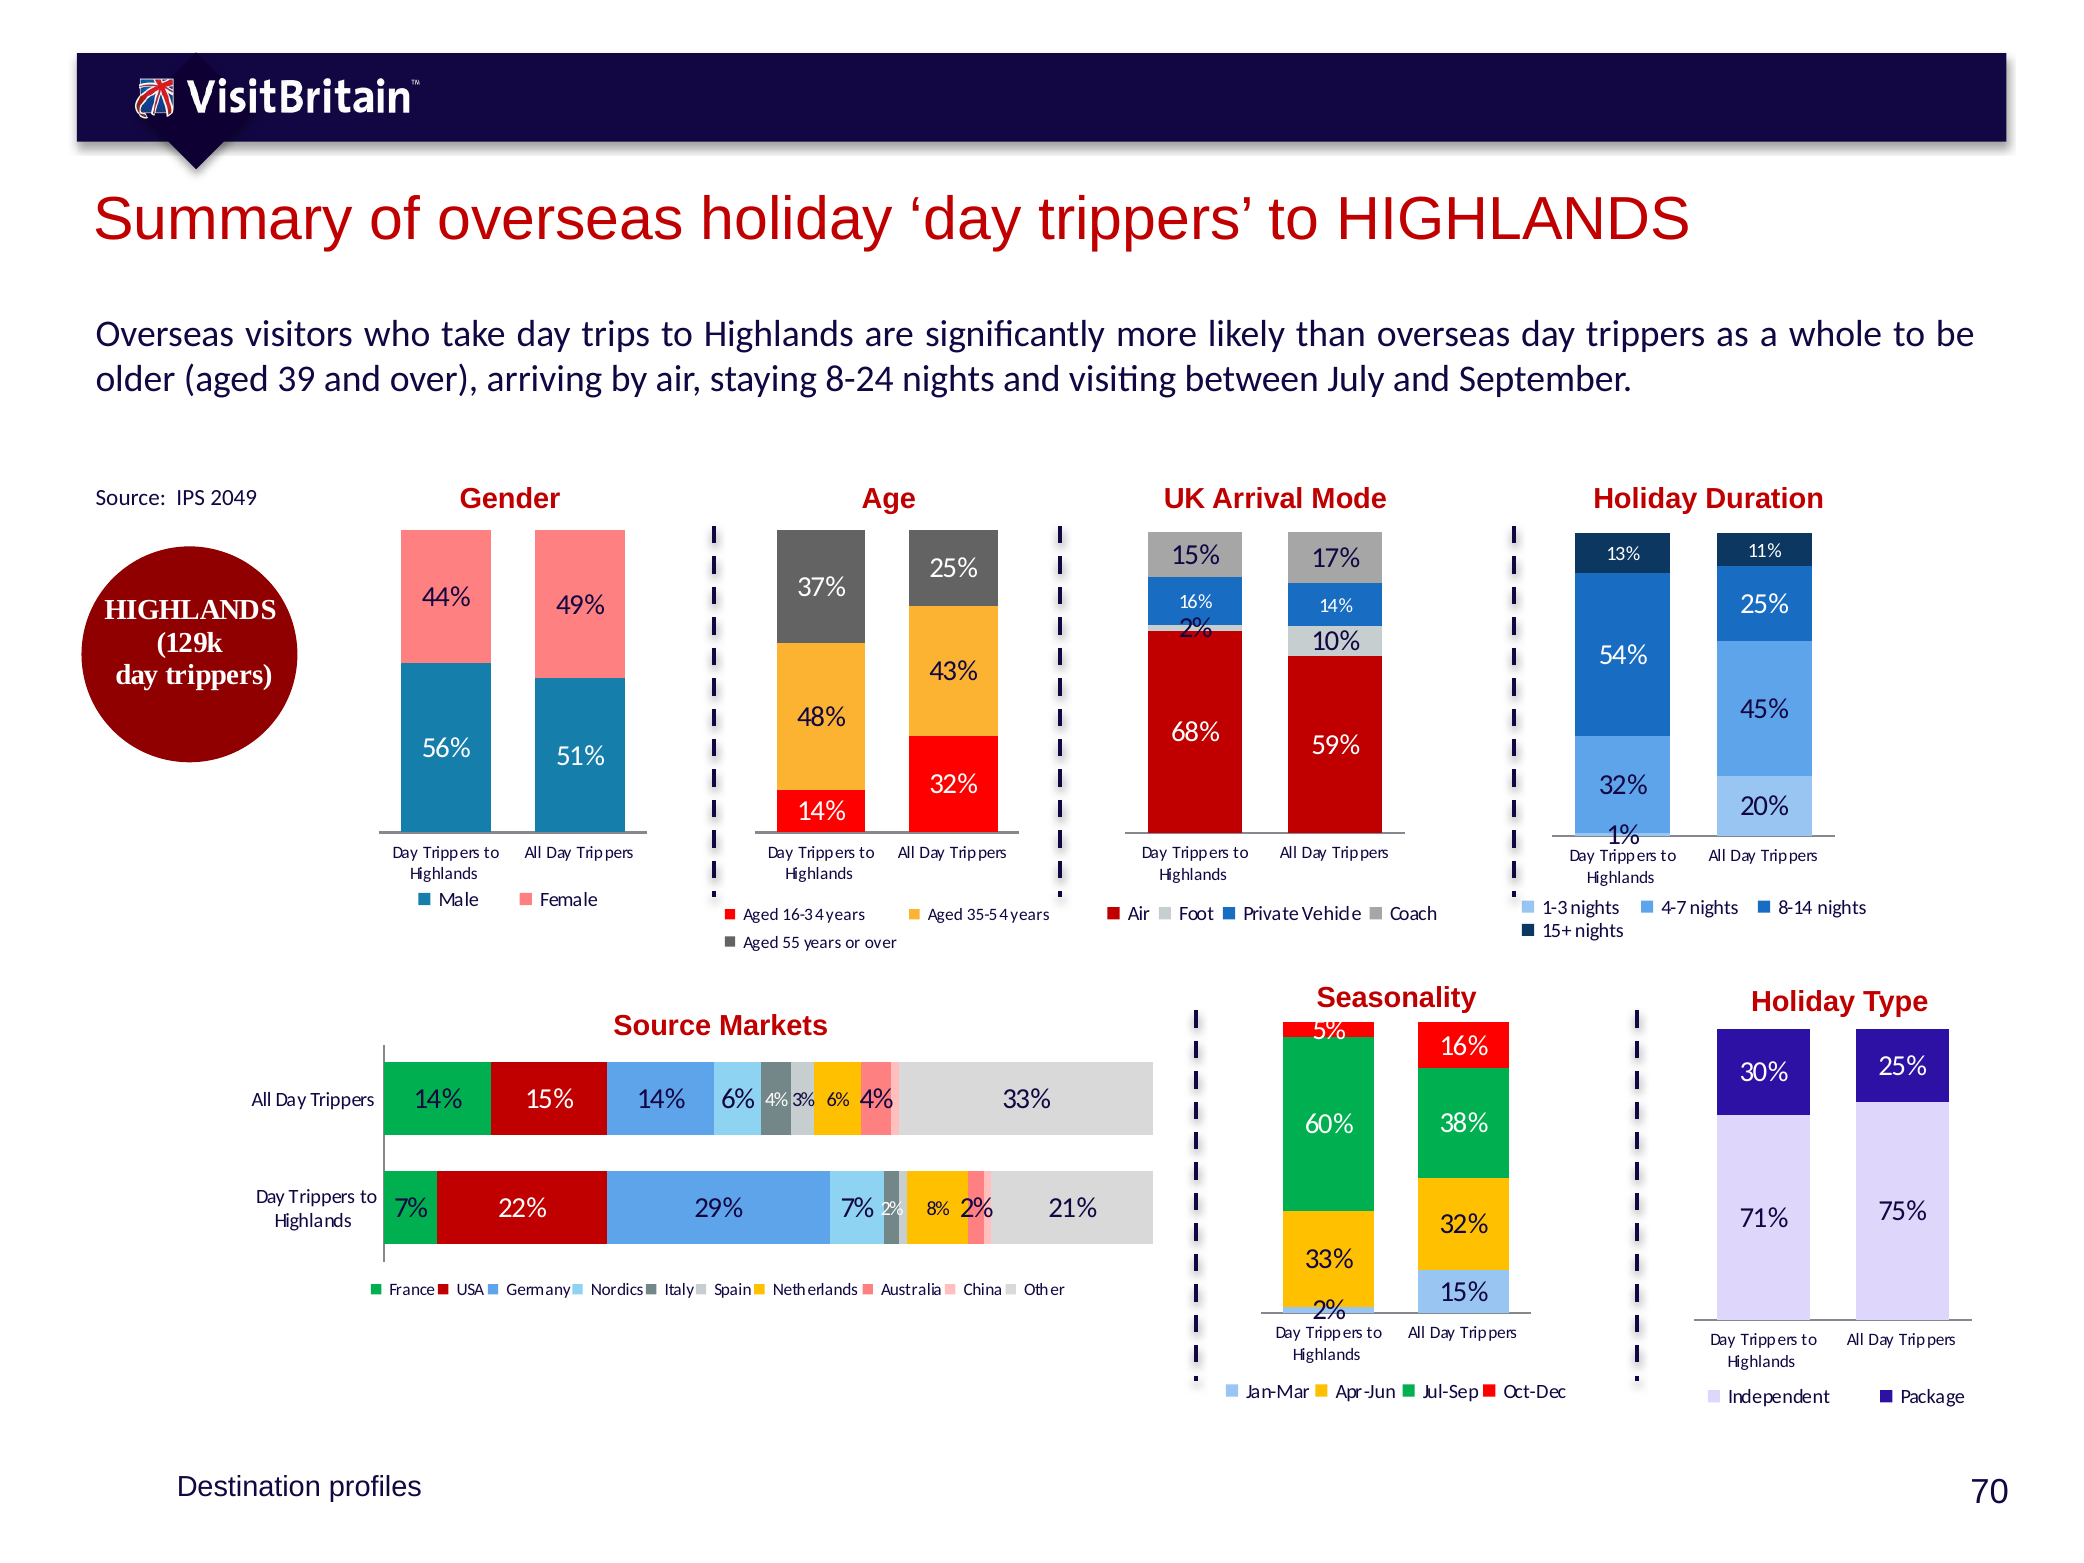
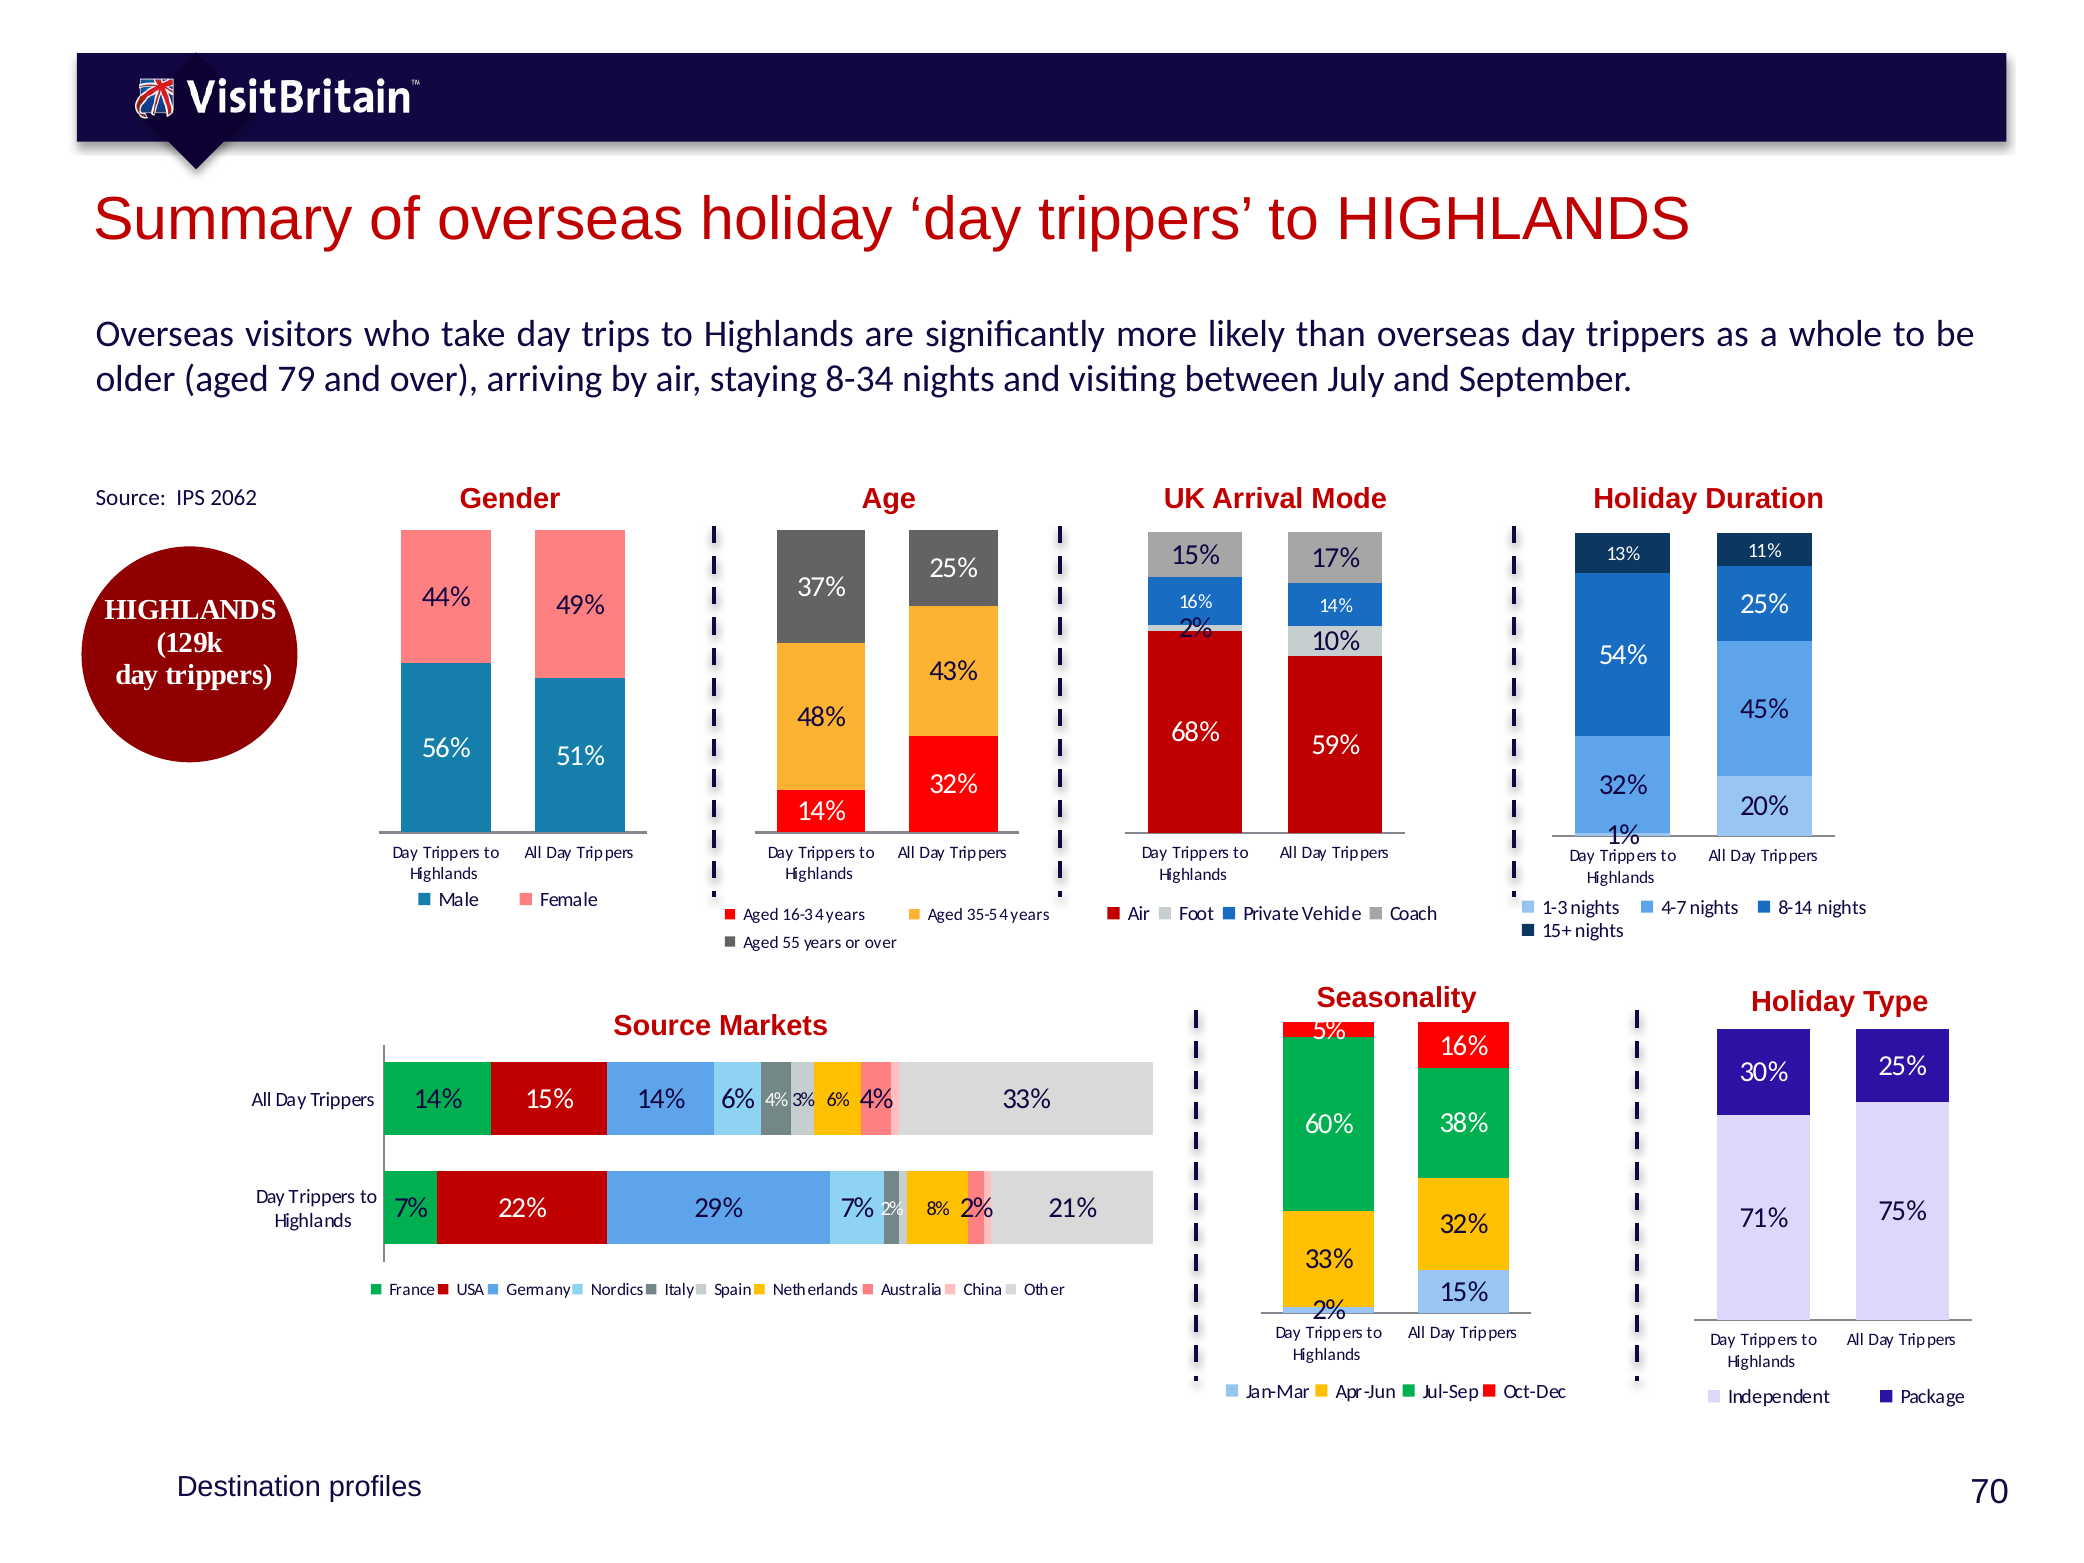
39: 39 -> 79 (296, 379)
8-24: 8-24 -> 8-34 (859, 379)
2049: 2049 -> 2062 (234, 498)
